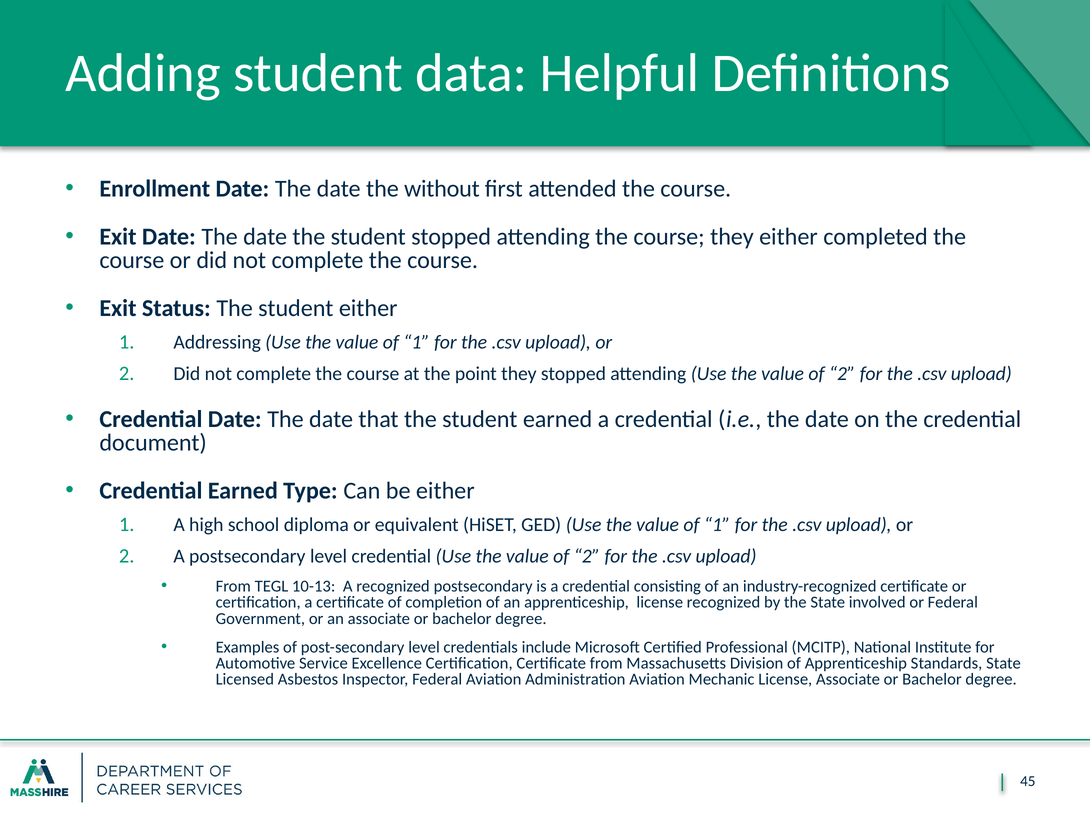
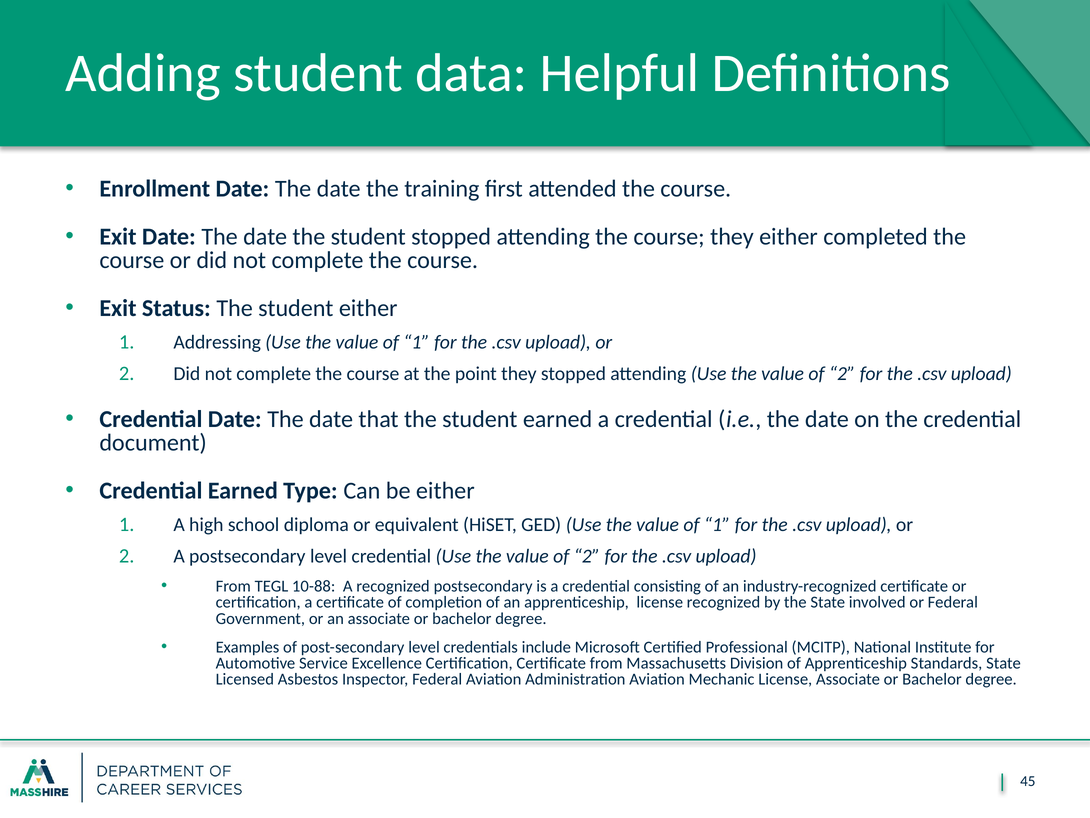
without: without -> training (442, 189)
10-13: 10-13 -> 10-88 (314, 586)
